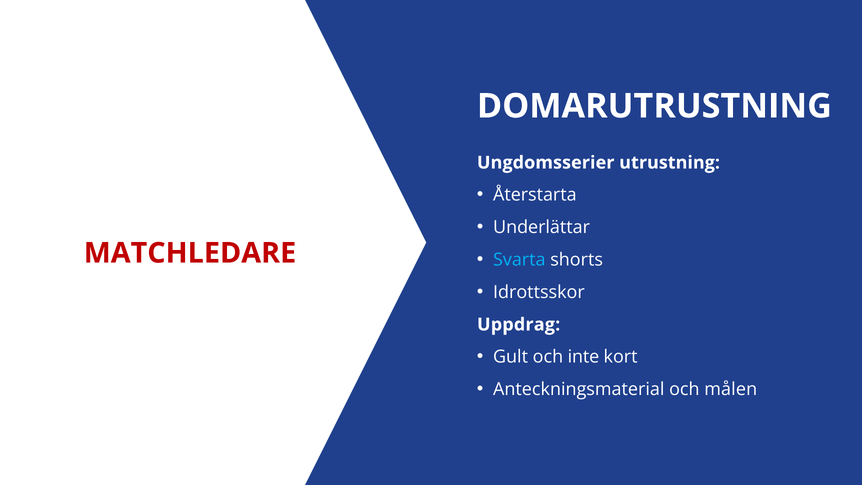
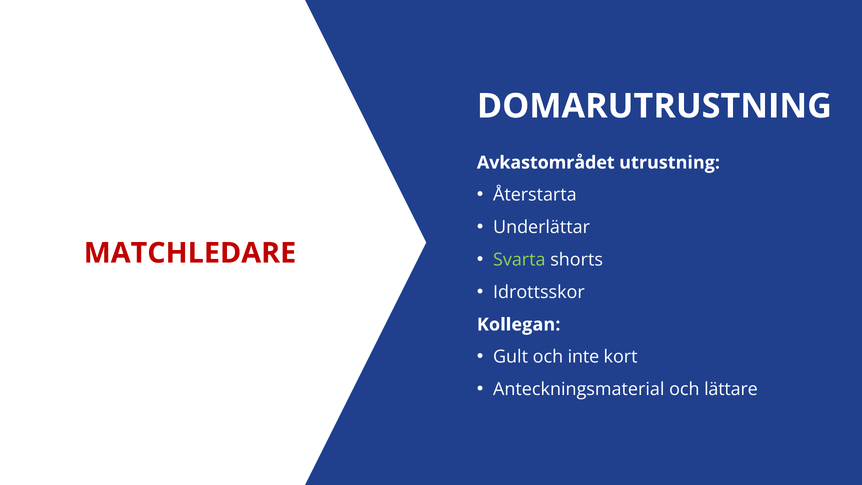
Ungdomsserier: Ungdomsserier -> Avkastområdet (546, 163)
Svarta colour: light blue -> light green (519, 260)
Uppdrag: Uppdrag -> Kollegan (519, 324)
målen: målen -> lättare (731, 389)
